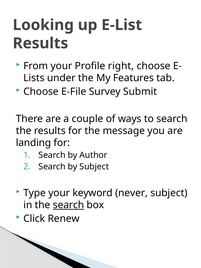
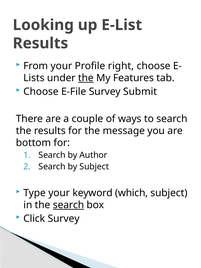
the underline: none -> present (86, 78)
landing: landing -> bottom (33, 143)
never: never -> which (132, 193)
Click Renew: Renew -> Survey (64, 219)
